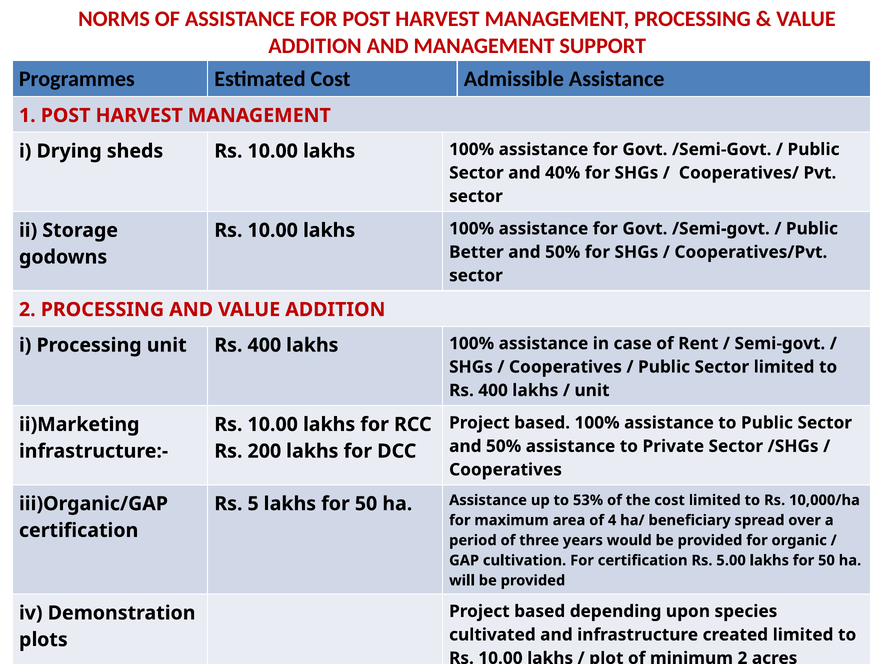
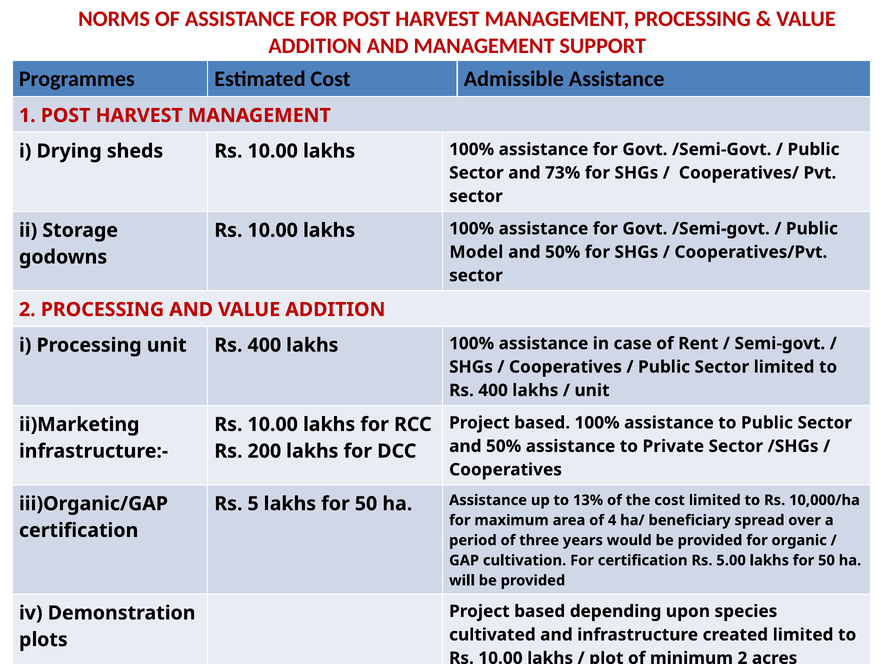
40%: 40% -> 73% (563, 173)
Better: Better -> Model (476, 252)
53%: 53% -> 13% (588, 500)
